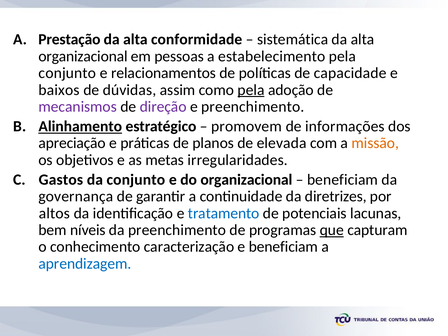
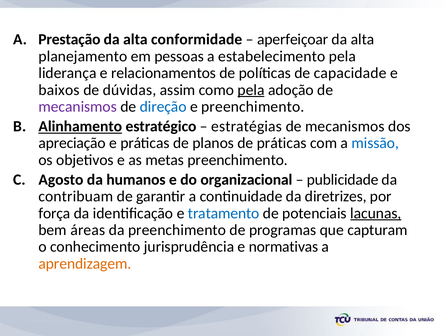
sistemática: sistemática -> aperfeiçoar (293, 40)
organizacional: organizacional -> planejamento (83, 56)
conjunto: conjunto -> liderança (67, 73)
direção colour: purple -> blue (163, 107)
promovem: promovem -> estratégias (247, 126)
informações: informações -> mecanismos (345, 126)
de elevada: elevada -> práticas (282, 143)
missão colour: orange -> blue (375, 143)
metas irregularidades: irregularidades -> preenchimento (238, 160)
Gastos: Gastos -> Agosto (61, 180)
da conjunto: conjunto -> humanos (136, 180)
beneficiam: beneficiam -> publicidade (343, 180)
governança: governança -> contribuam (76, 196)
altos: altos -> força (54, 213)
lacunas underline: none -> present (376, 213)
níveis: níveis -> áreas (88, 230)
que underline: present -> none (332, 230)
caracterização: caracterização -> jurisprudência (189, 247)
e beneficiam: beneficiam -> normativas (283, 247)
aprendizagem colour: blue -> orange (85, 264)
